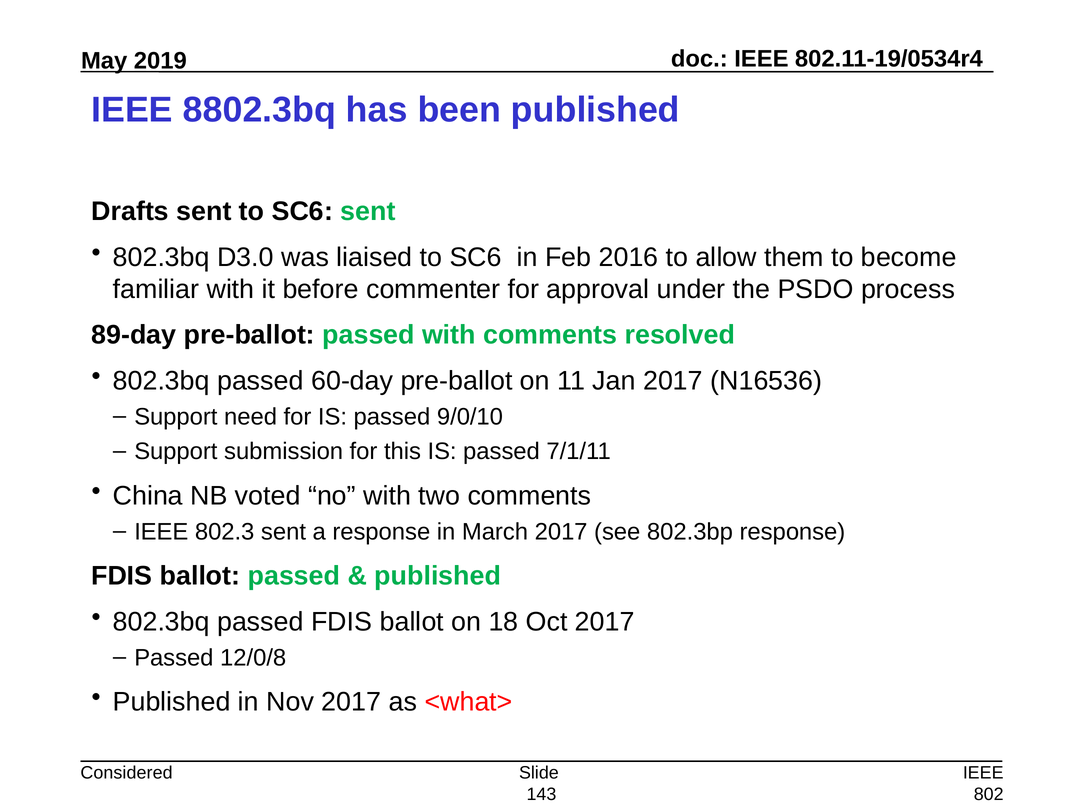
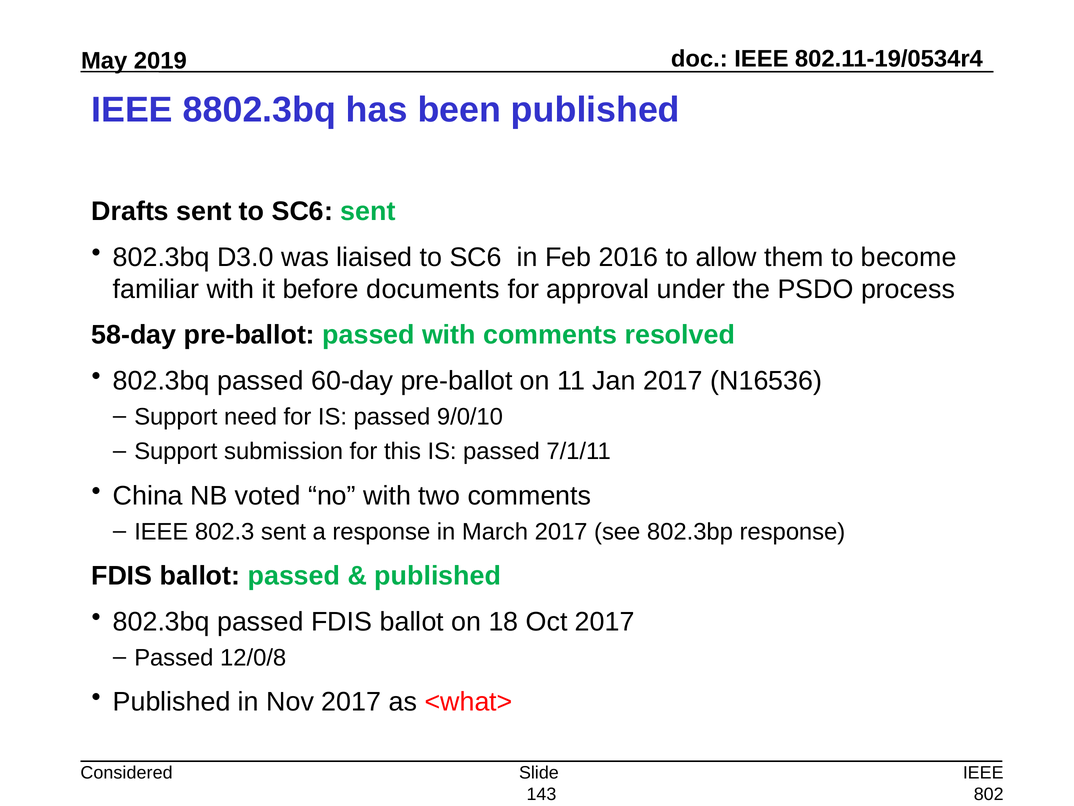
commenter: commenter -> documents (433, 289)
89-day: 89-day -> 58-day (134, 335)
